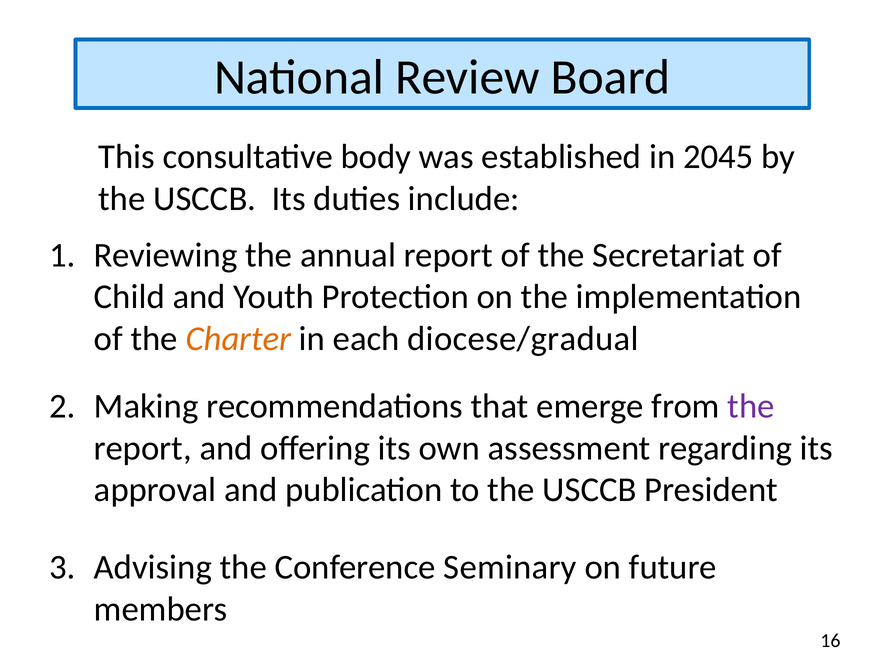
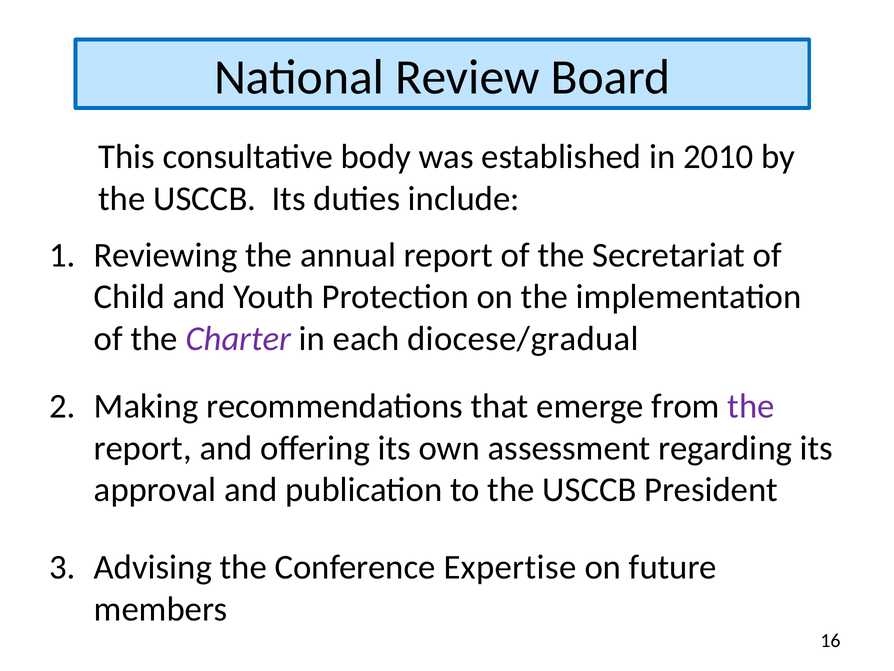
2045: 2045 -> 2010 (718, 157)
Charter colour: orange -> purple (238, 338)
Seminary: Seminary -> Expertise (510, 567)
